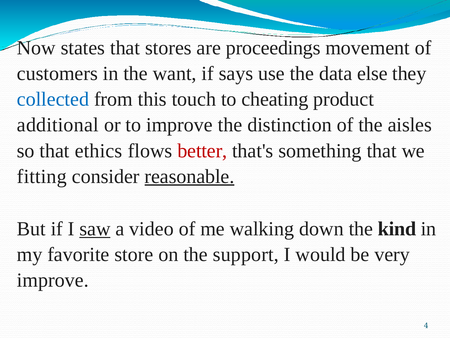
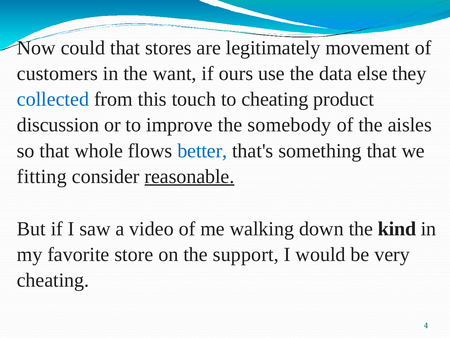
states: states -> could (83, 48)
proceedings: proceedings -> legitimately (273, 48)
says: says -> ours (236, 74)
additional: additional -> discussion (58, 125)
distinction: distinction -> somebody (289, 125)
ethics: ethics -> whole (99, 151)
better colour: red -> blue (202, 151)
saw underline: present -> none (95, 229)
improve: improve -> cheating (53, 280)
